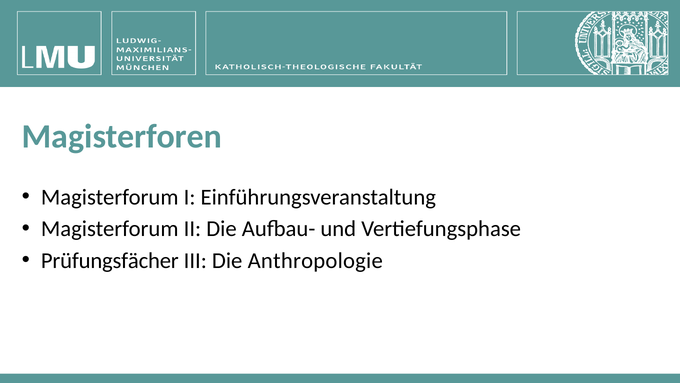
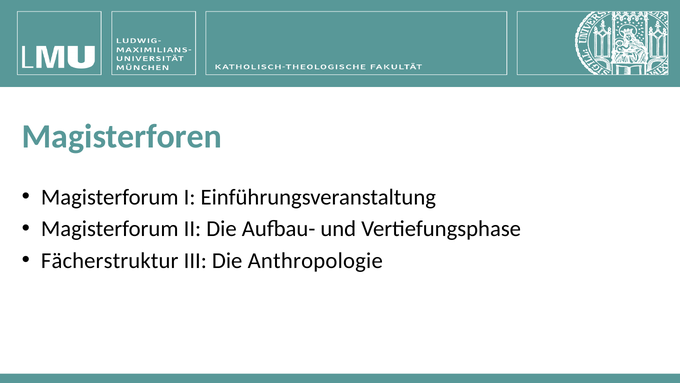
Prüfungsfächer: Prüfungsfächer -> Fächerstruktur (110, 260)
